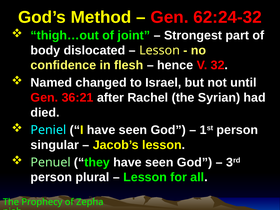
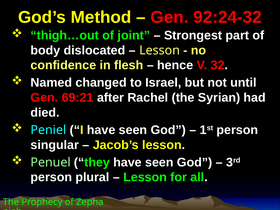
62:24-32: 62:24-32 -> 92:24-32 (228, 17)
36:21: 36:21 -> 69:21 (78, 98)
